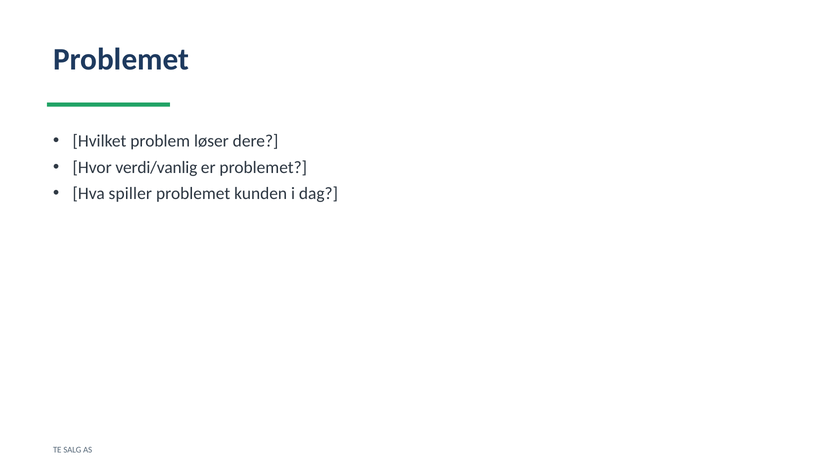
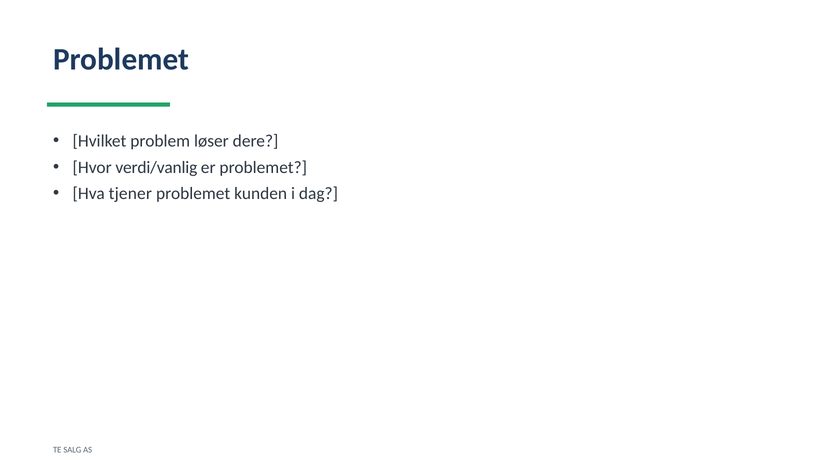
spiller: spiller -> tjener (130, 193)
